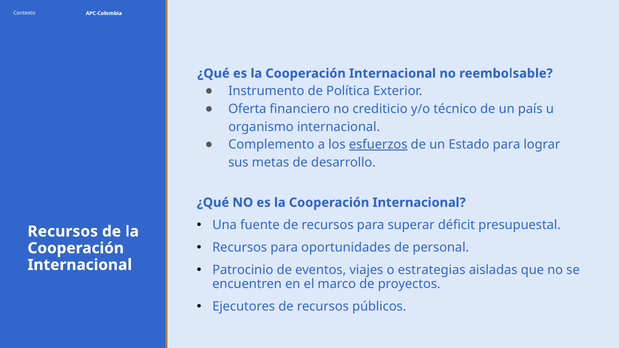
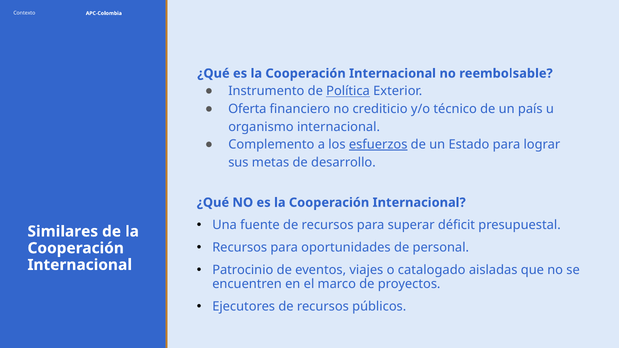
Política underline: none -> present (348, 91)
Recursos: Recursos -> Similares (63, 232)
estrategias: estrategias -> catalogado (432, 270)
